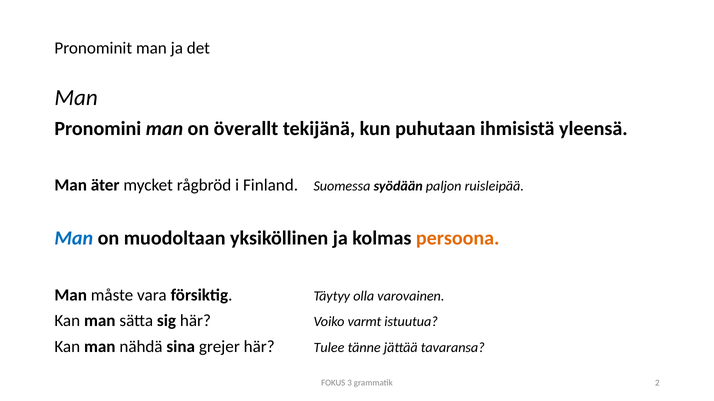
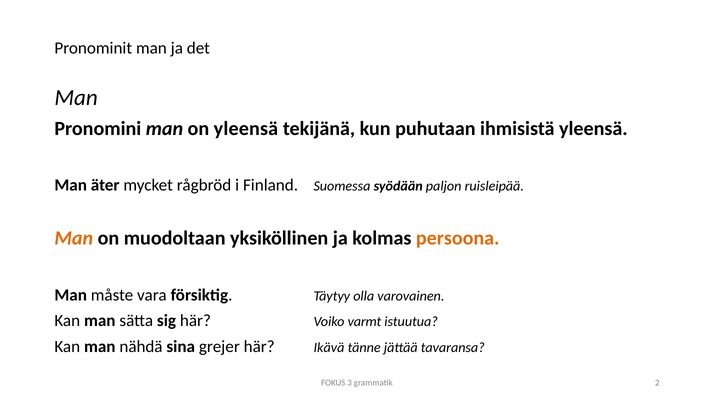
on överallt: överallt -> yleensä (246, 129)
Man colour: blue -> orange (74, 239)
Tulee: Tulee -> Ikävä (329, 348)
